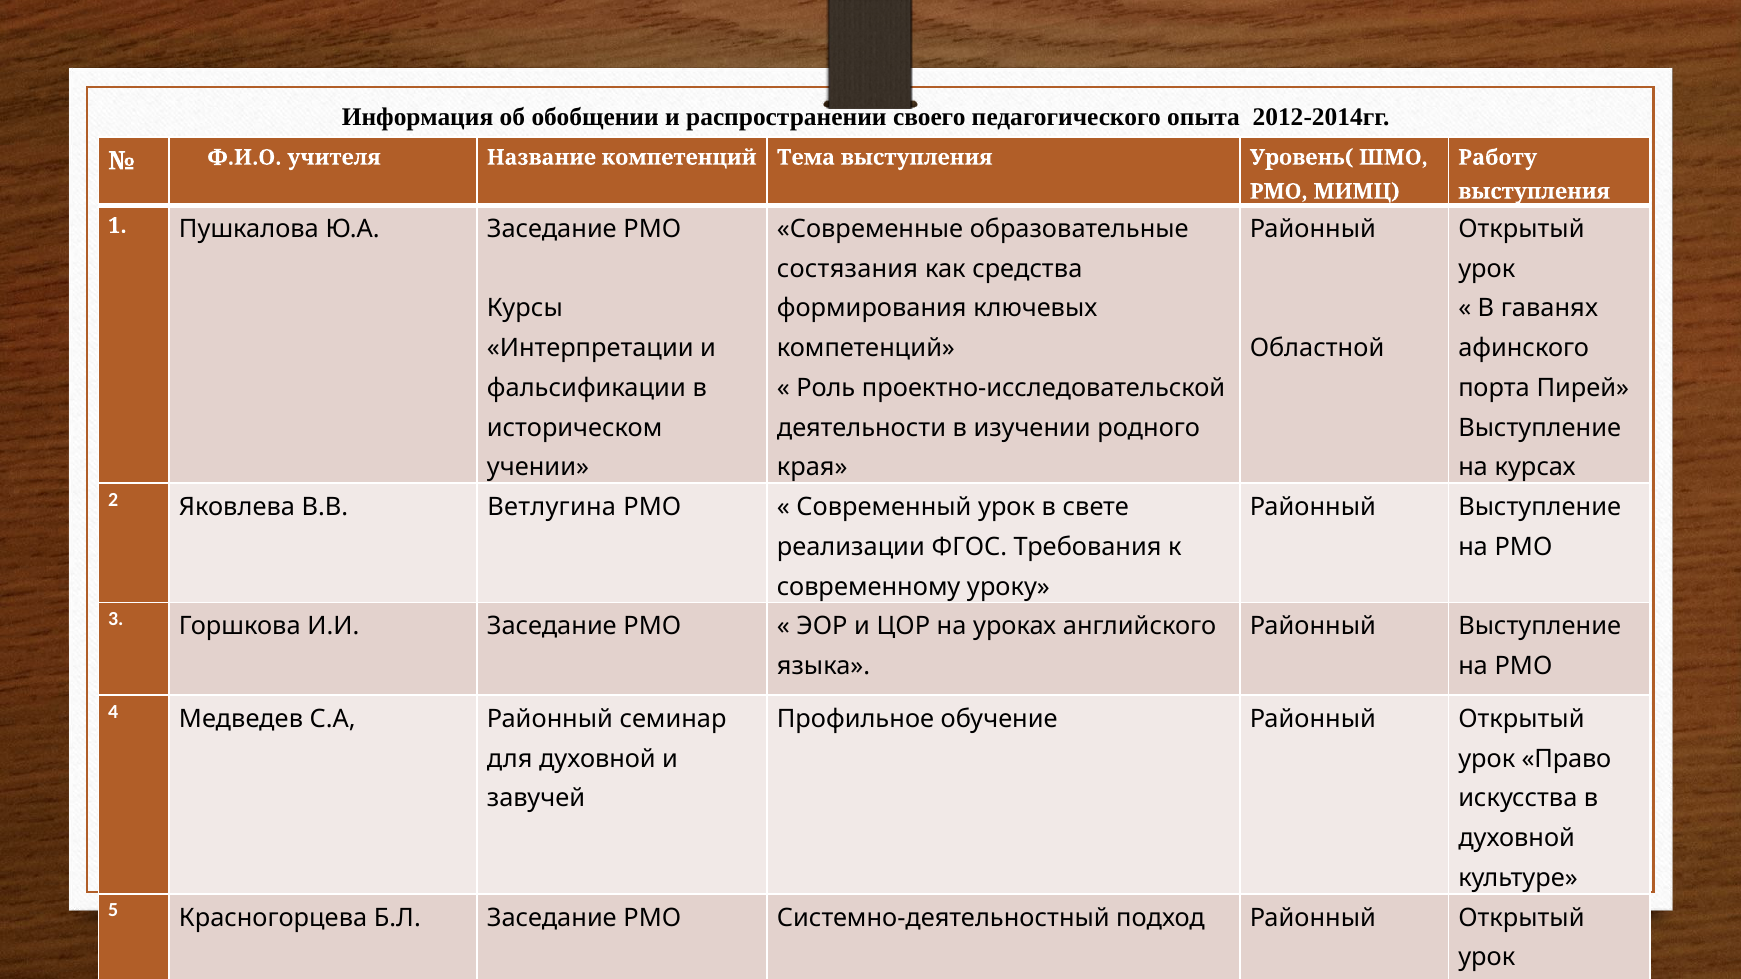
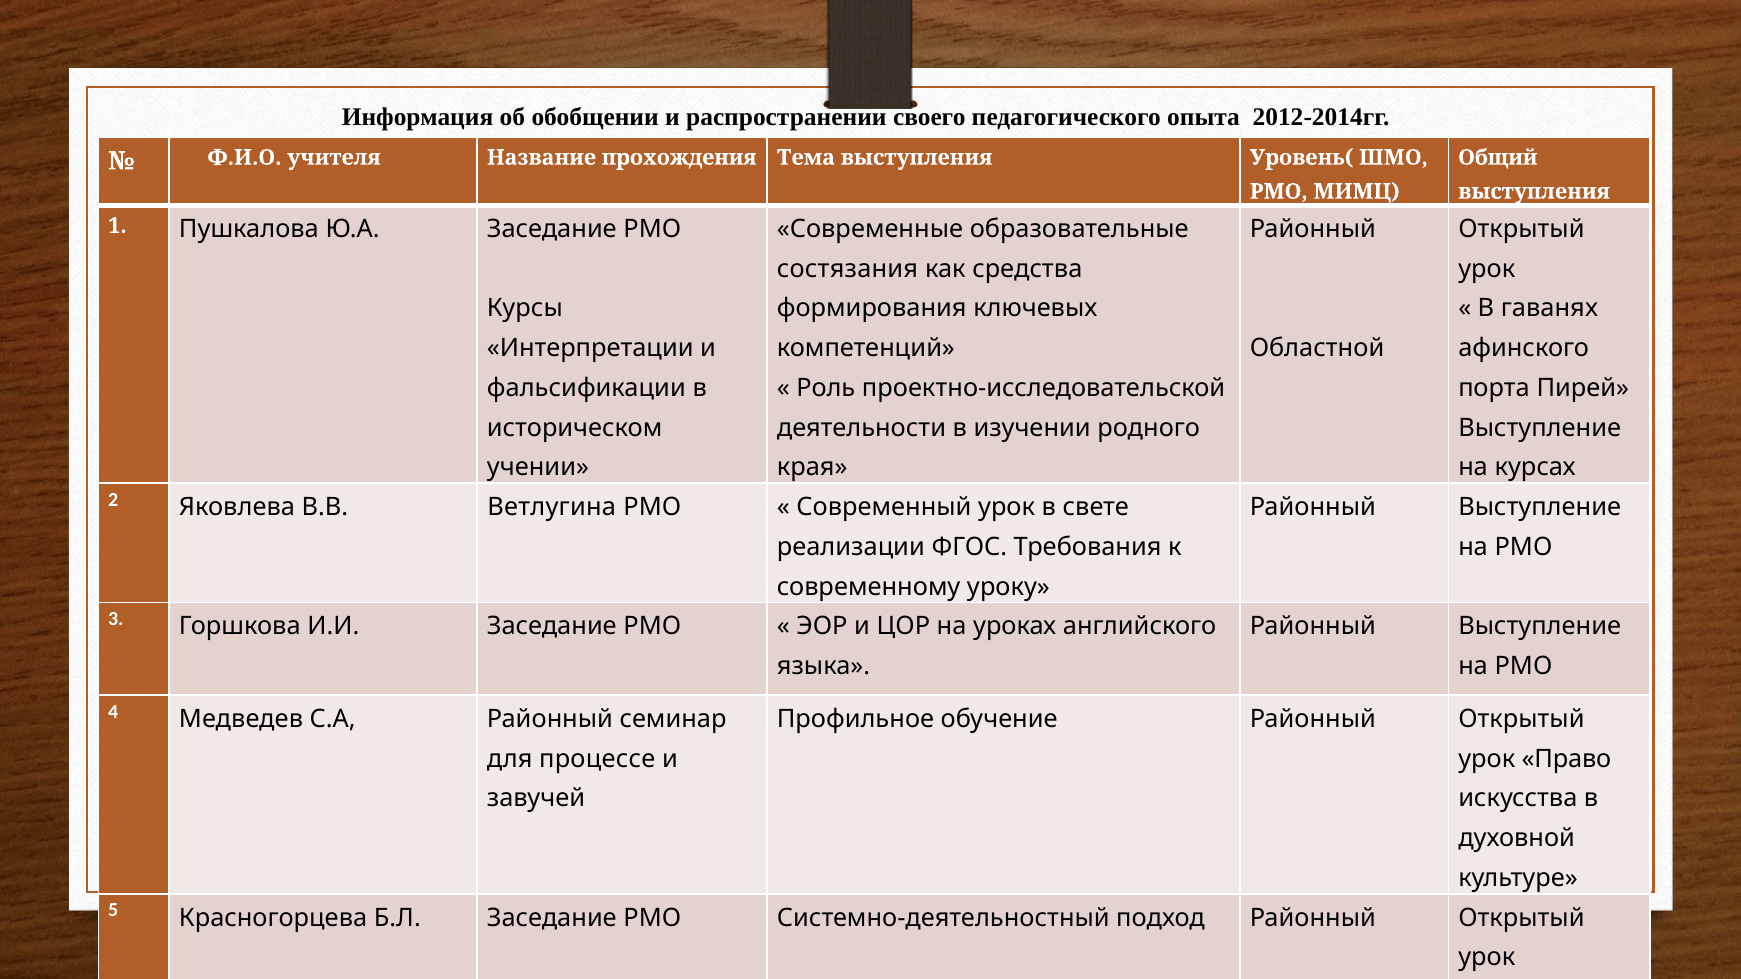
Работу: Работу -> Общий (1498, 158)
Название компетенций: компетенций -> прохождения (679, 158)
для духовной: духовной -> процессе (597, 759)
